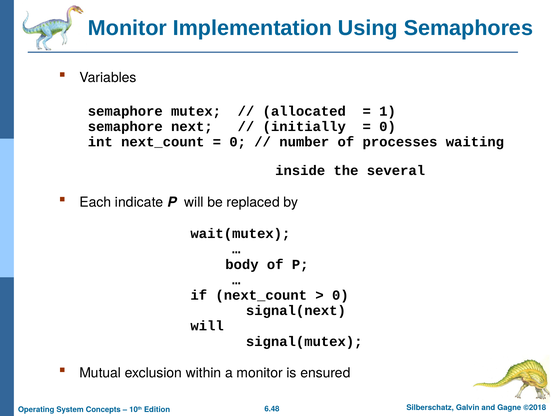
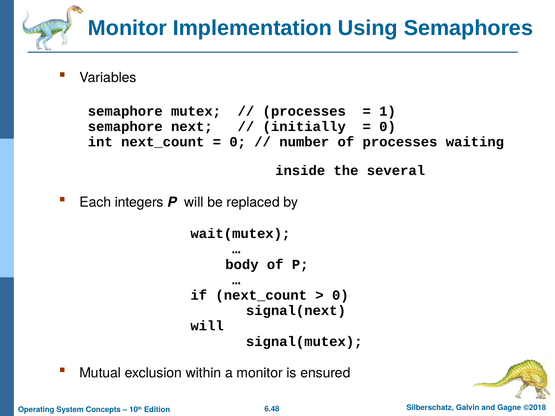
allocated: allocated -> processes (304, 111)
indicate: indicate -> integers (139, 202)
